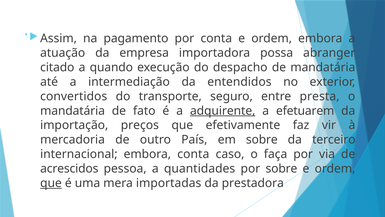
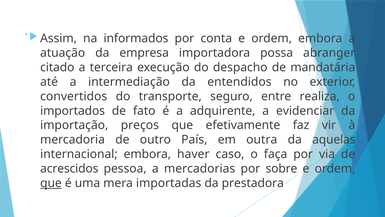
pagamento: pagamento -> informados (136, 38)
quando: quando -> terceira (111, 67)
presta: presta -> realiza (320, 96)
mandatária: mandatária -> importados (73, 111)
adquirente underline: present -> none (223, 111)
efetuarem: efetuarem -> evidenciar (305, 111)
em sobre: sobre -> outra (262, 139)
terceiro: terceiro -> aquelas (334, 139)
embora conta: conta -> haver (193, 154)
quantidades: quantidades -> mercadorias (200, 168)
